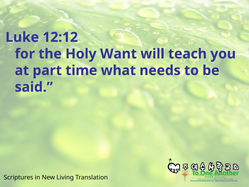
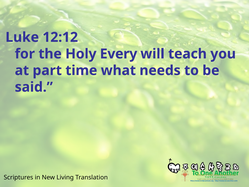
Want: Want -> Every (119, 54)
